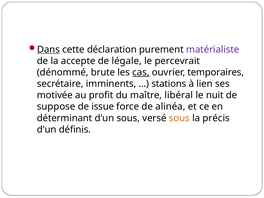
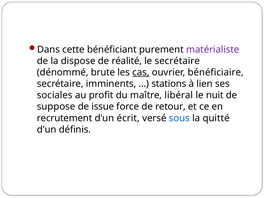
Dans underline: present -> none (48, 49)
déclaration: déclaration -> bénéficiant (112, 49)
accepte: accepte -> dispose (78, 61)
légale: légale -> réalité (127, 61)
le percevrait: percevrait -> secrétaire (177, 61)
temporaires: temporaires -> bénéficiaire (216, 72)
motivée: motivée -> sociales (55, 95)
alinéa: alinéa -> retour (170, 107)
déterminant: déterminant -> recrutement (65, 118)
d'un sous: sous -> écrit (128, 118)
sous colour: orange -> blue (179, 118)
précis: précis -> quitté (216, 118)
